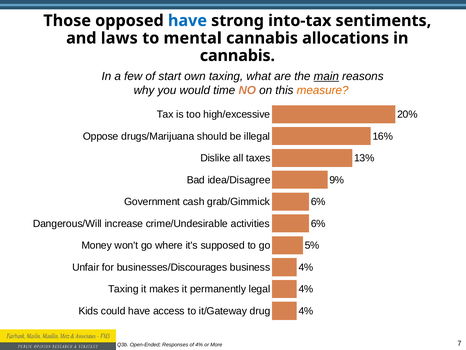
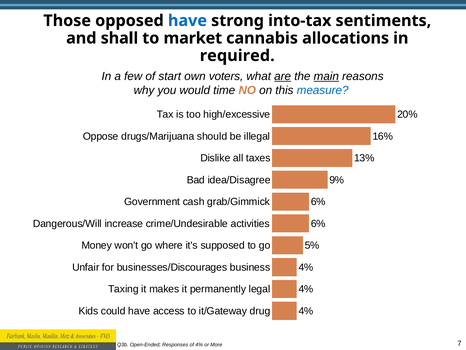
laws: laws -> shall (119, 38)
mental: mental -> market (193, 38)
cannabis: cannabis -> required (237, 56)
own taxing: taxing -> voters (226, 76)
are underline: none -> present (283, 76)
measure colour: orange -> blue (323, 90)
